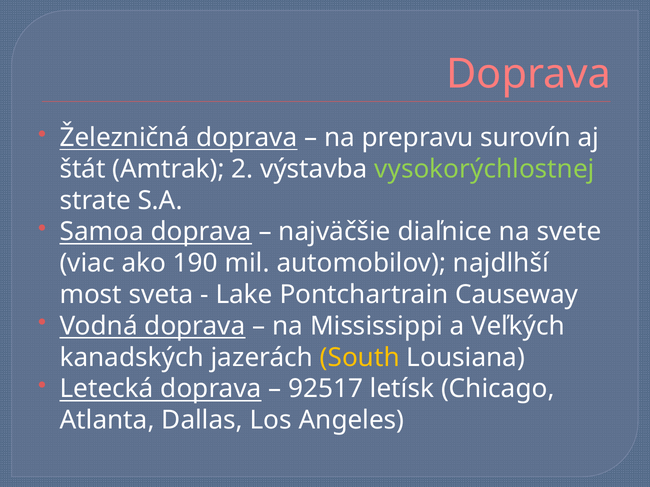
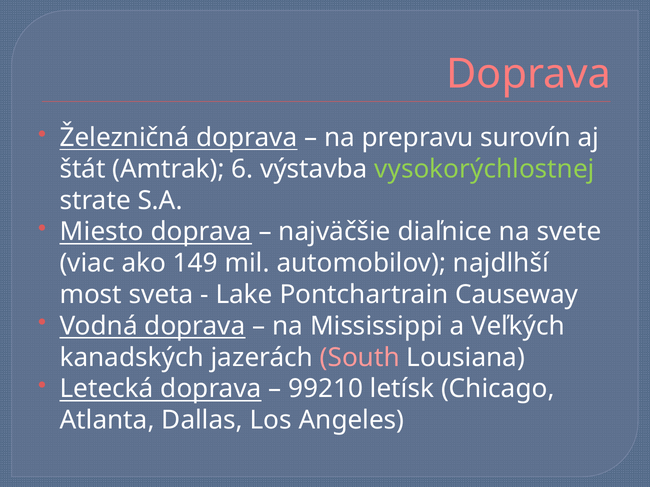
2: 2 -> 6 (242, 169)
Samoa: Samoa -> Miesto (102, 232)
190: 190 -> 149 (195, 263)
South colour: yellow -> pink (360, 358)
92517: 92517 -> 99210 (326, 389)
